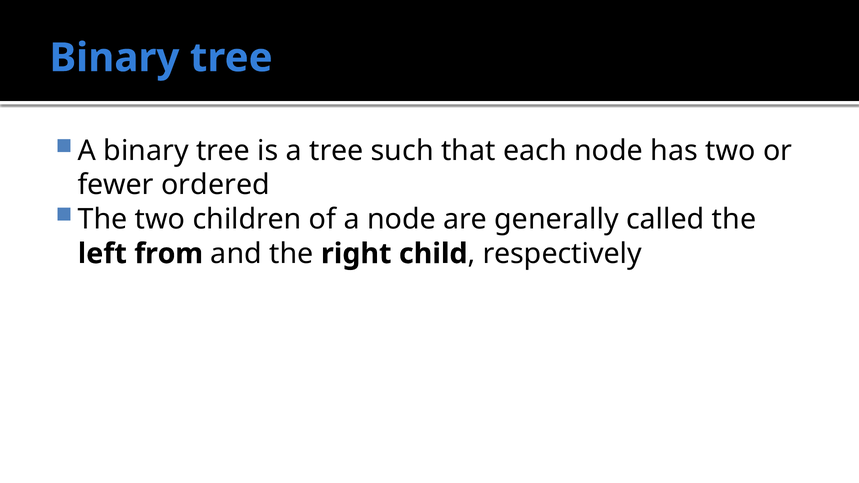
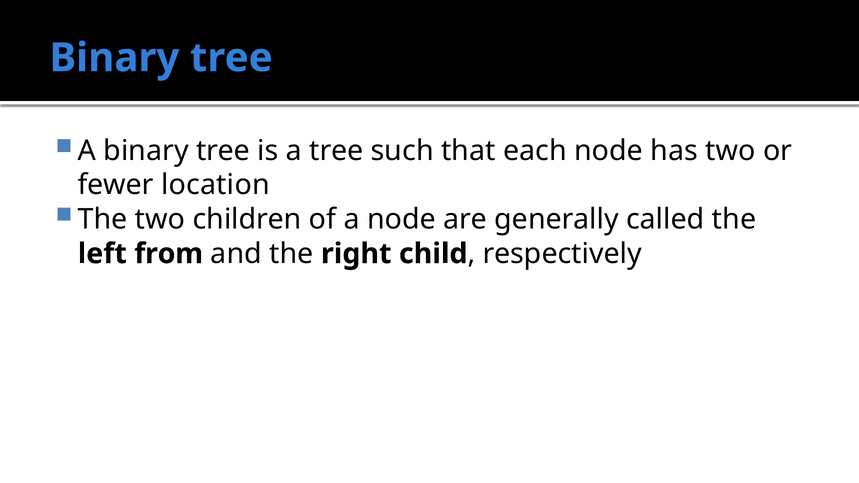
ordered: ordered -> location (215, 185)
